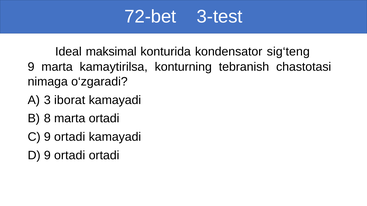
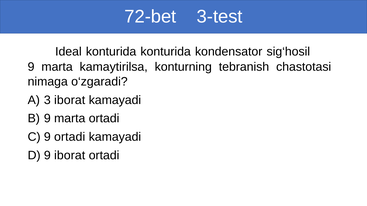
Ideal maksimal: maksimal -> konturida (111, 52)
sig‘teng: sig‘teng -> sig‘hosil (288, 52)
8: 8 -> 9 (47, 119)
ortadi: ortadi -> iborat (70, 156)
